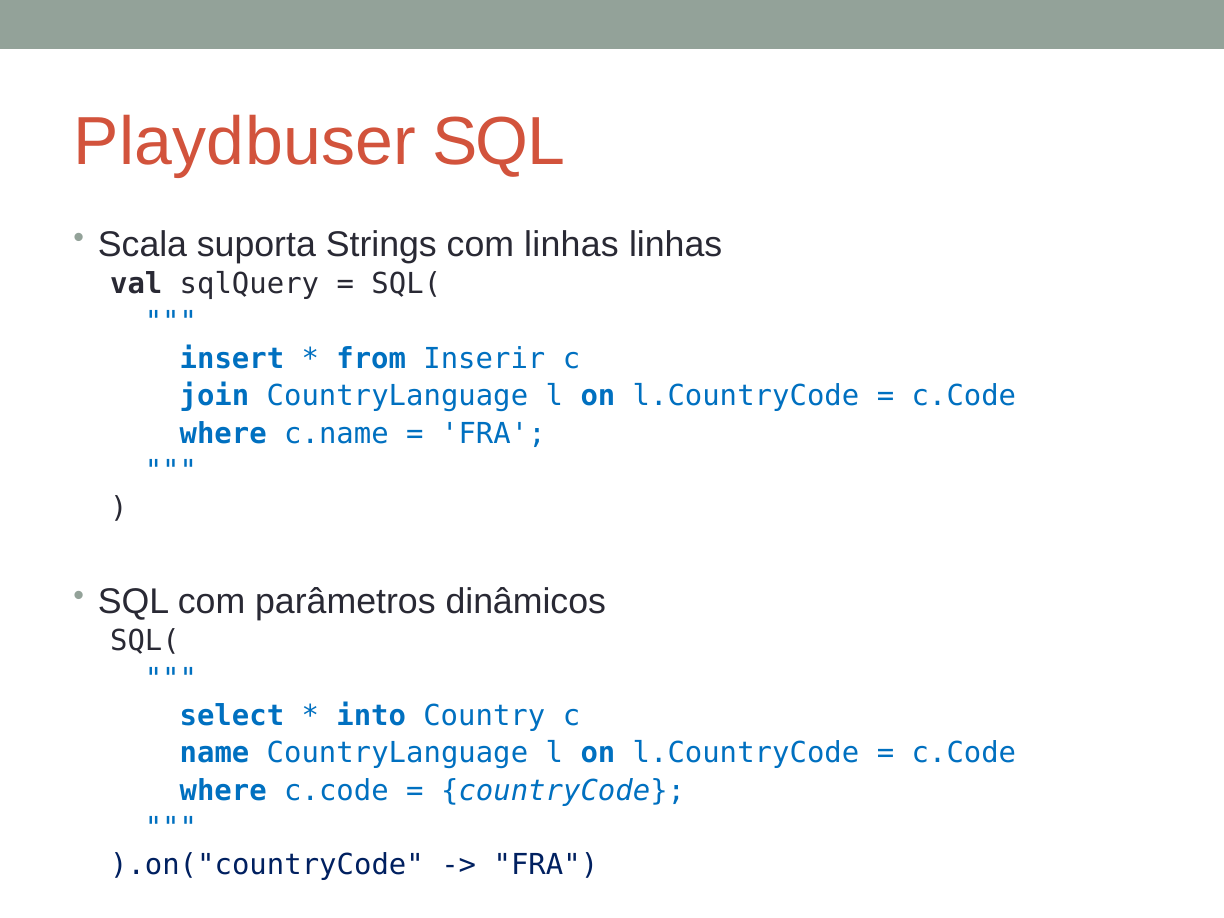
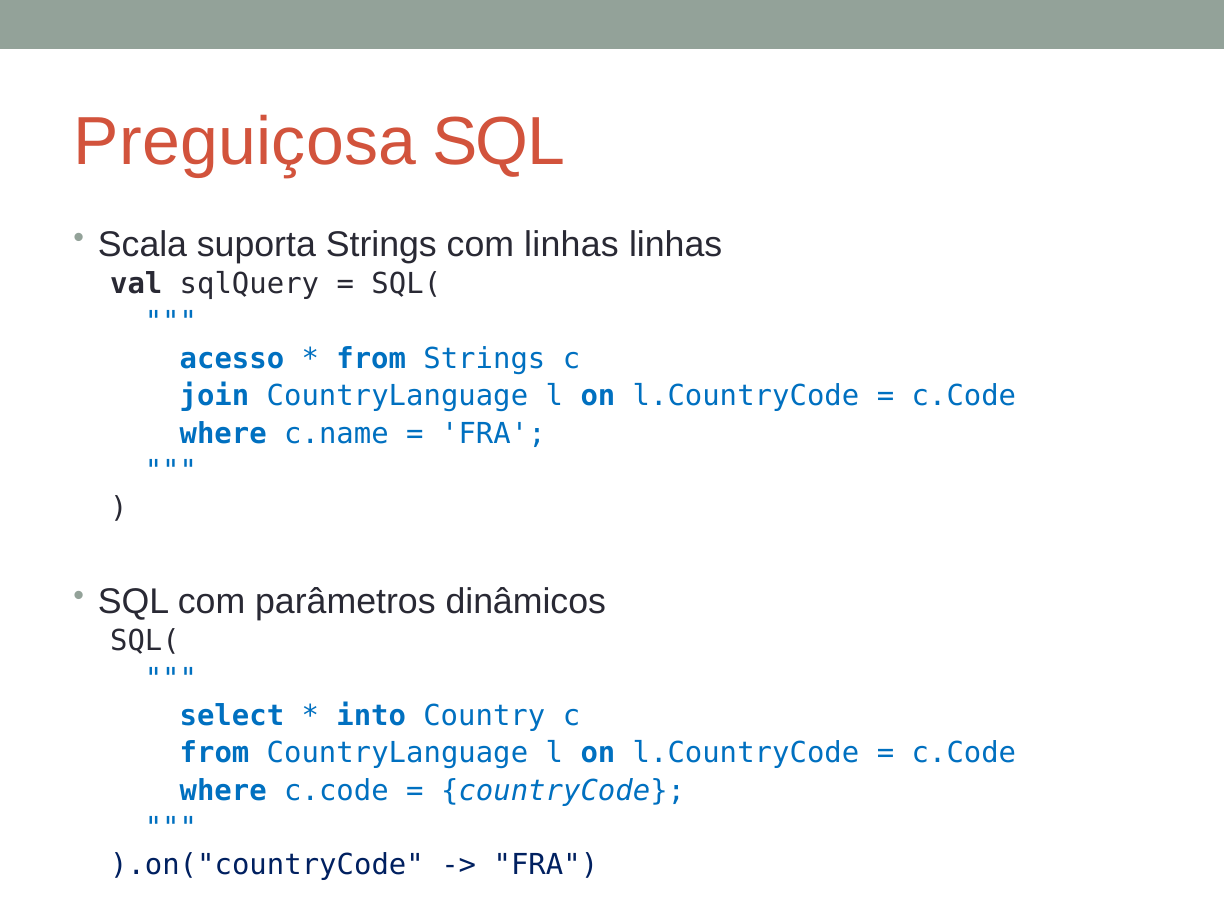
Playdbuser: Playdbuser -> Preguiçosa (245, 142)
insert: insert -> acesso (232, 359)
from Inserir: Inserir -> Strings (484, 359)
name: name -> from (215, 753)
